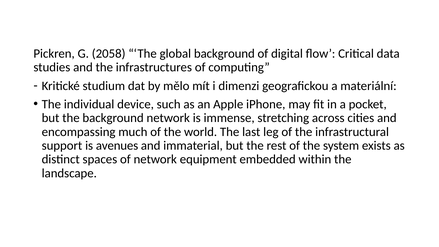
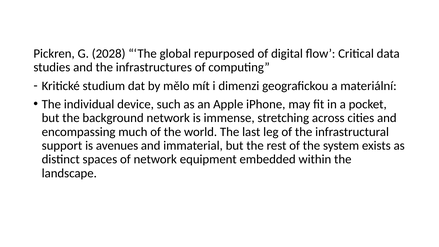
2058: 2058 -> 2028 (109, 54)
global background: background -> repurposed (224, 54)
